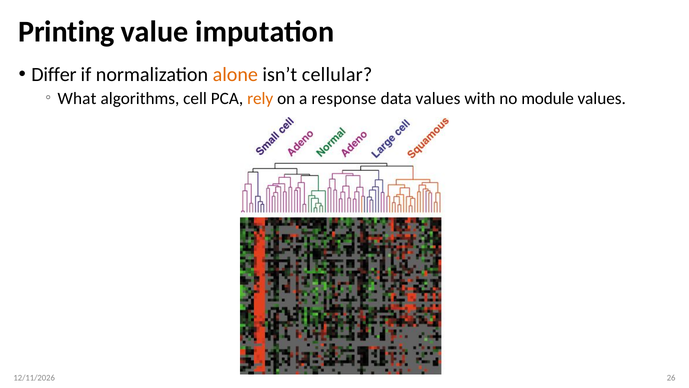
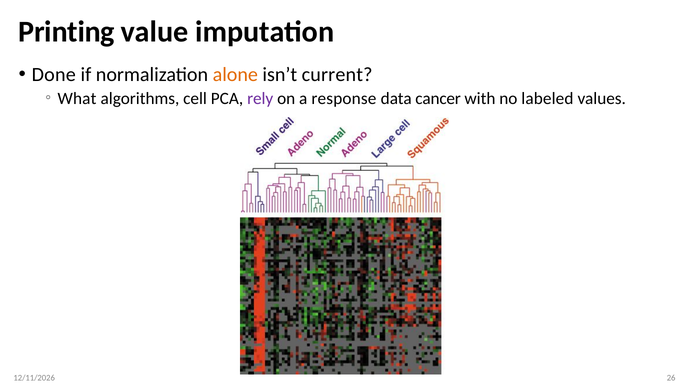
Differ: Differ -> Done (54, 74)
cellular: cellular -> current (337, 74)
rely colour: orange -> purple (260, 98)
data values: values -> cancer (438, 98)
module: module -> labeled (547, 98)
